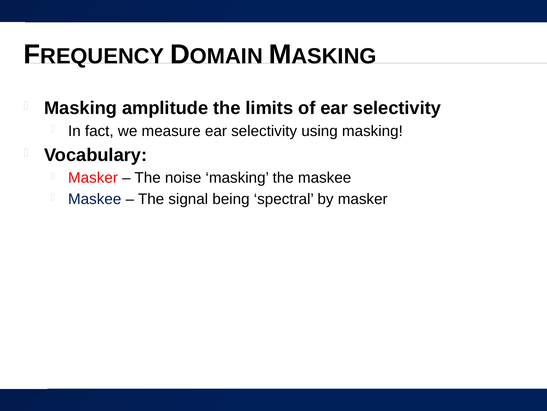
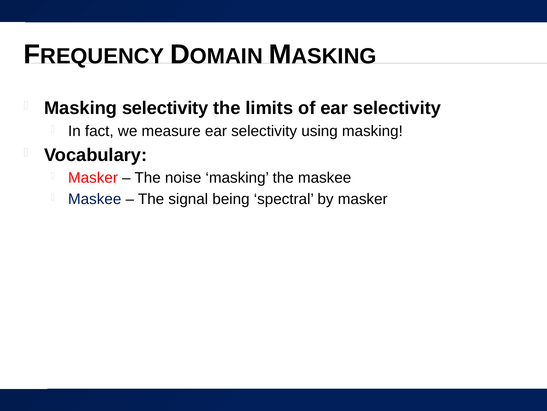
Masking amplitude: amplitude -> selectivity (165, 108)
